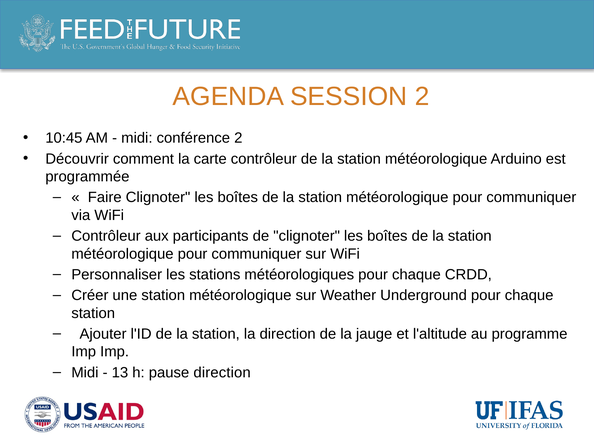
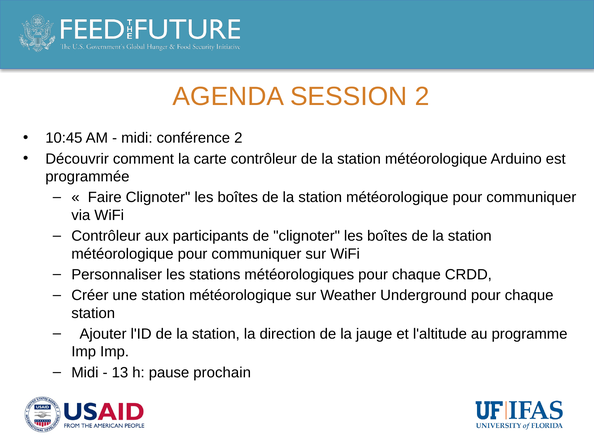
pause direction: direction -> prochain (222, 373)
